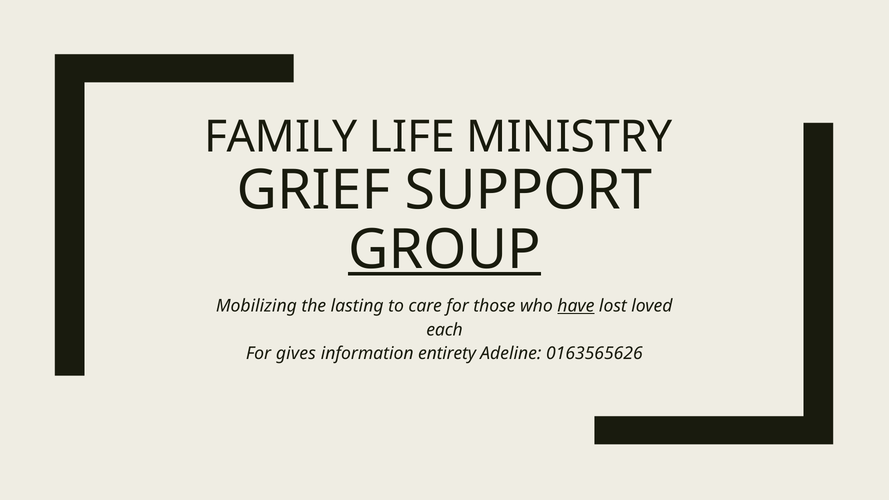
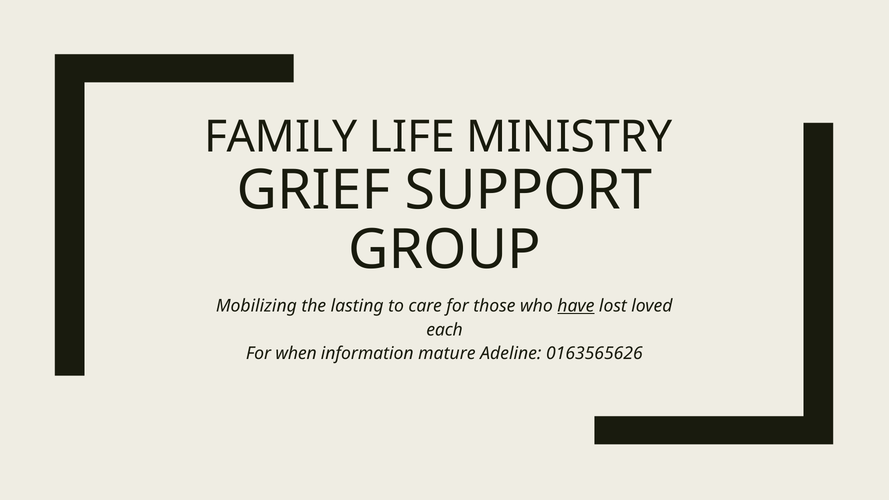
GROUP underline: present -> none (445, 250)
gives: gives -> when (296, 353)
entirety: entirety -> mature (447, 353)
